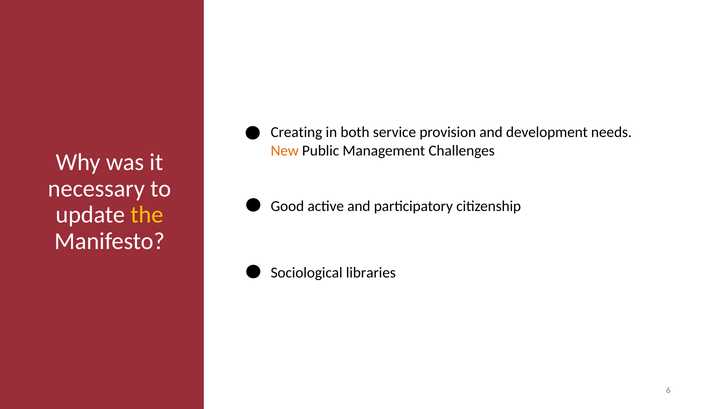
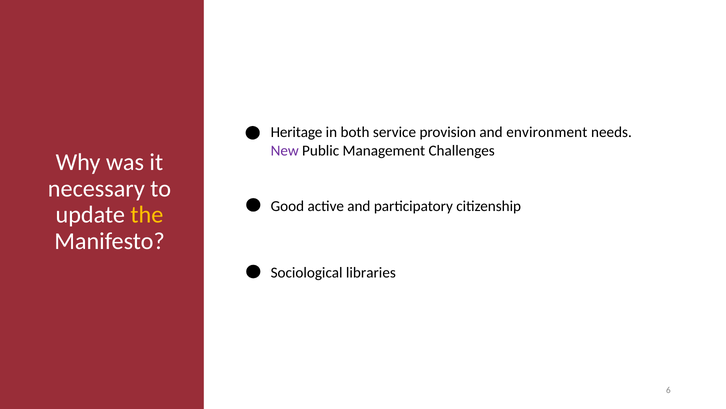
Creating: Creating -> Heritage (297, 132)
development: development -> environment (547, 132)
New colour: orange -> purple (285, 150)
